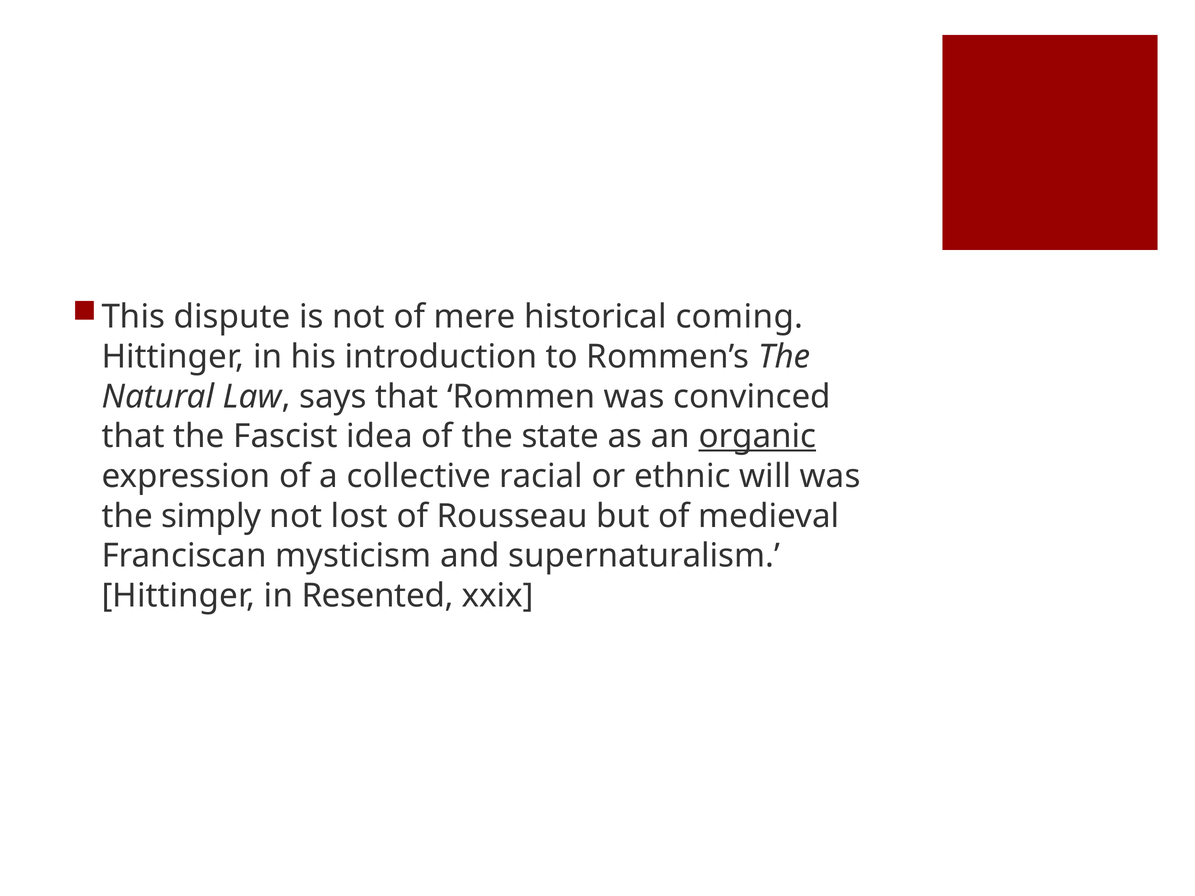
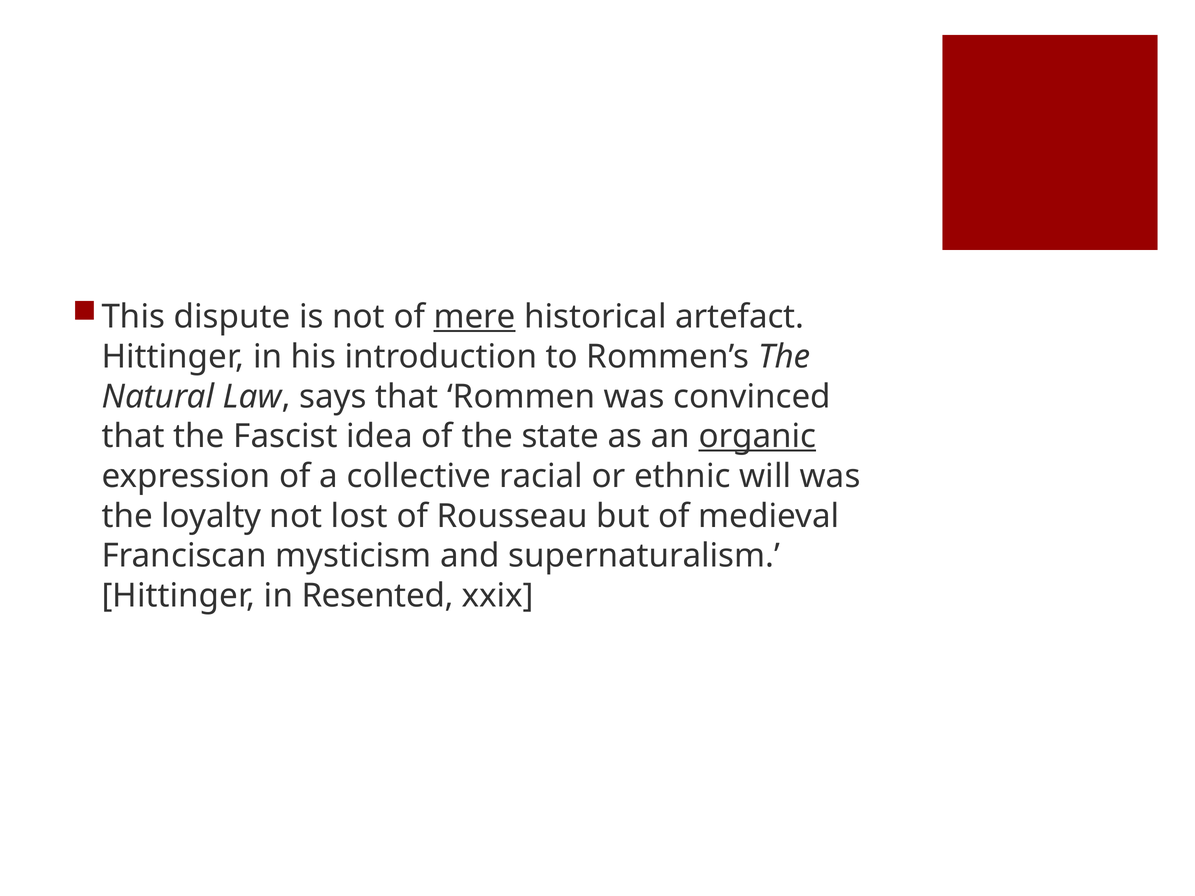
mere underline: none -> present (475, 317)
coming: coming -> artefact (740, 317)
simply: simply -> loyalty (211, 516)
